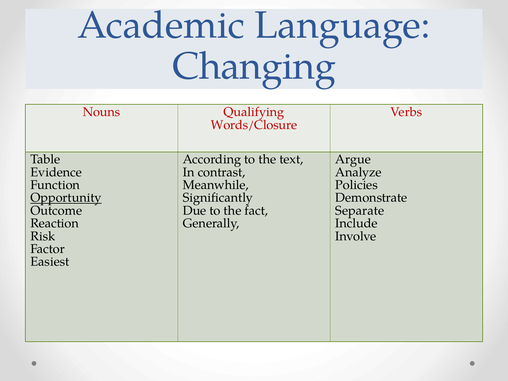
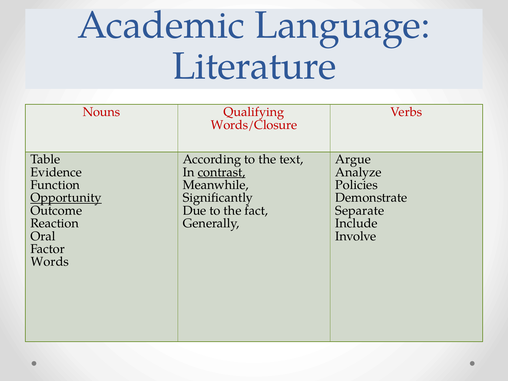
Changing: Changing -> Literature (254, 66)
contrast underline: none -> present (222, 172)
Risk: Risk -> Oral (43, 236)
Easiest: Easiest -> Words (50, 262)
